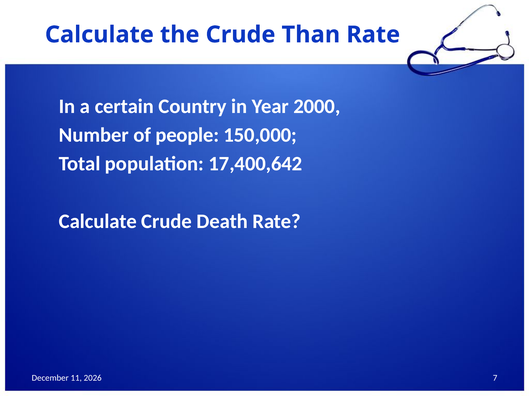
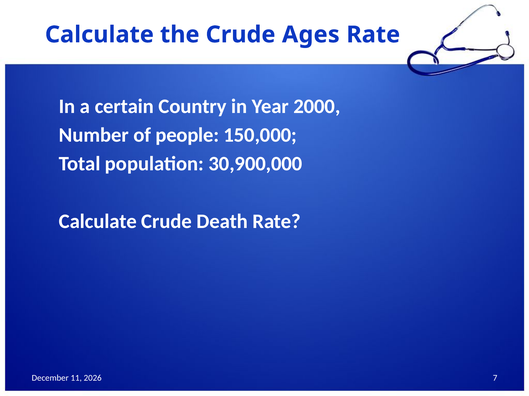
Than: Than -> Ages (311, 35)
17,400,642: 17,400,642 -> 30,900,000 (255, 164)
